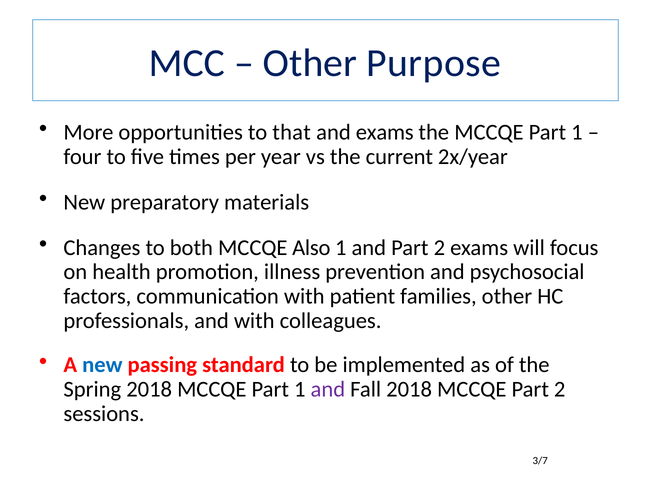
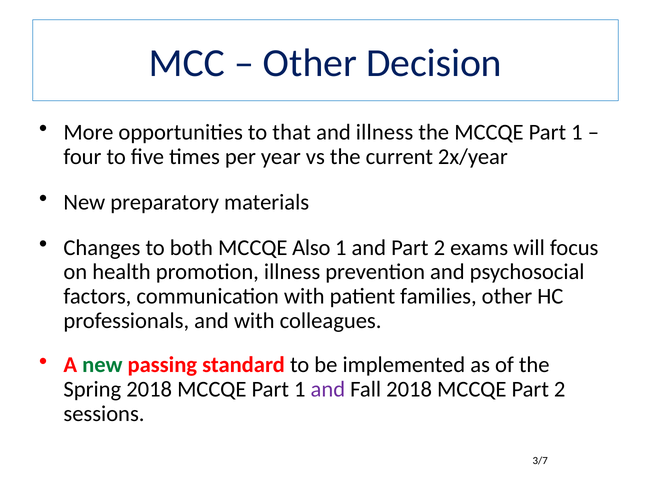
Purpose: Purpose -> Decision (434, 63)
and exams: exams -> illness (385, 132)
new colour: blue -> green (102, 365)
